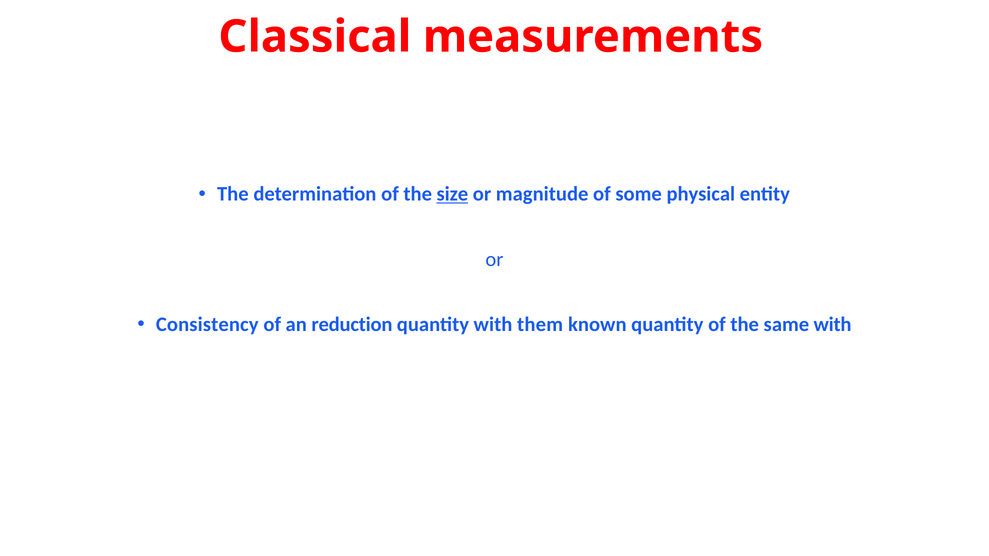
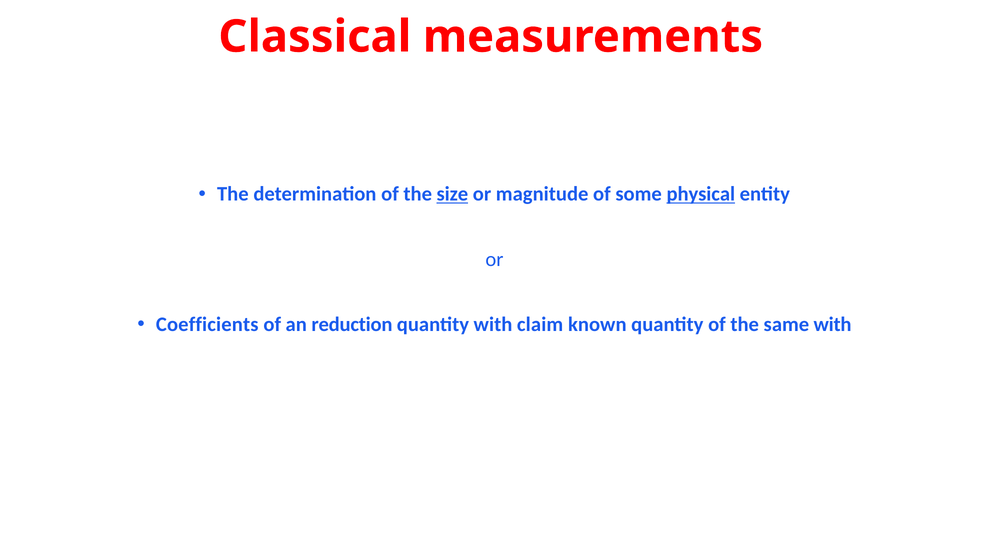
physical underline: none -> present (701, 194)
Consistency: Consistency -> Coefficients (207, 325)
them: them -> claim (540, 325)
